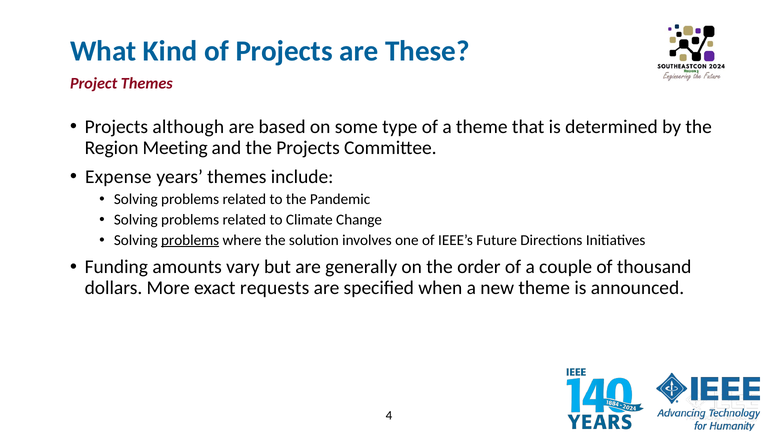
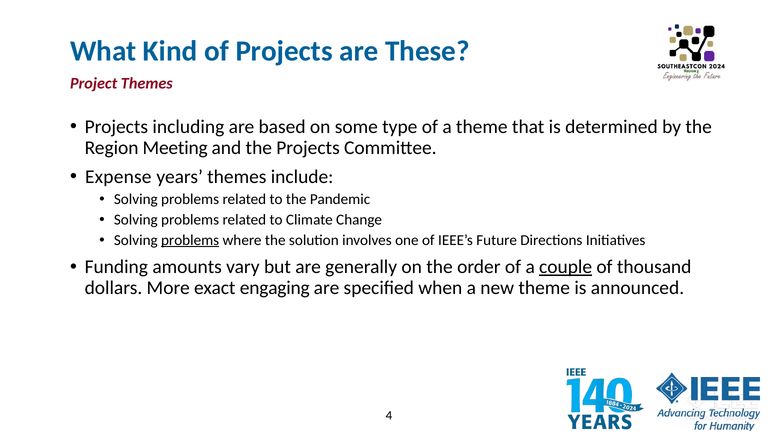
although: although -> including (188, 127)
couple underline: none -> present (566, 267)
requests: requests -> engaging (275, 288)
